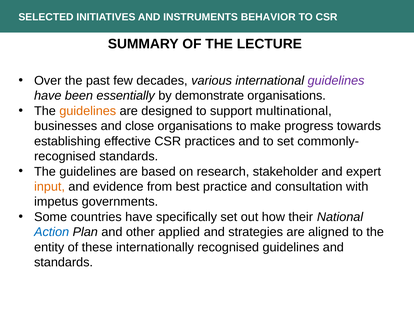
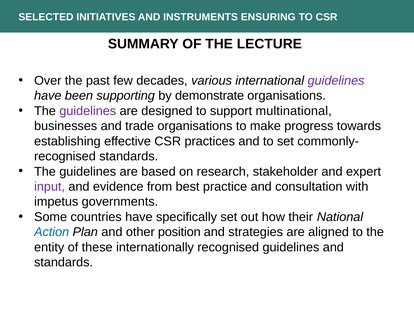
BEHAVIOR: BEHAVIOR -> ENSURING (268, 17)
essentially: essentially -> supporting (126, 96)
guidelines colour: orange -> purple (88, 111)
close: close -> trade (140, 126)
input colour: orange -> purple (50, 187)
applied: applied -> position (179, 232)
